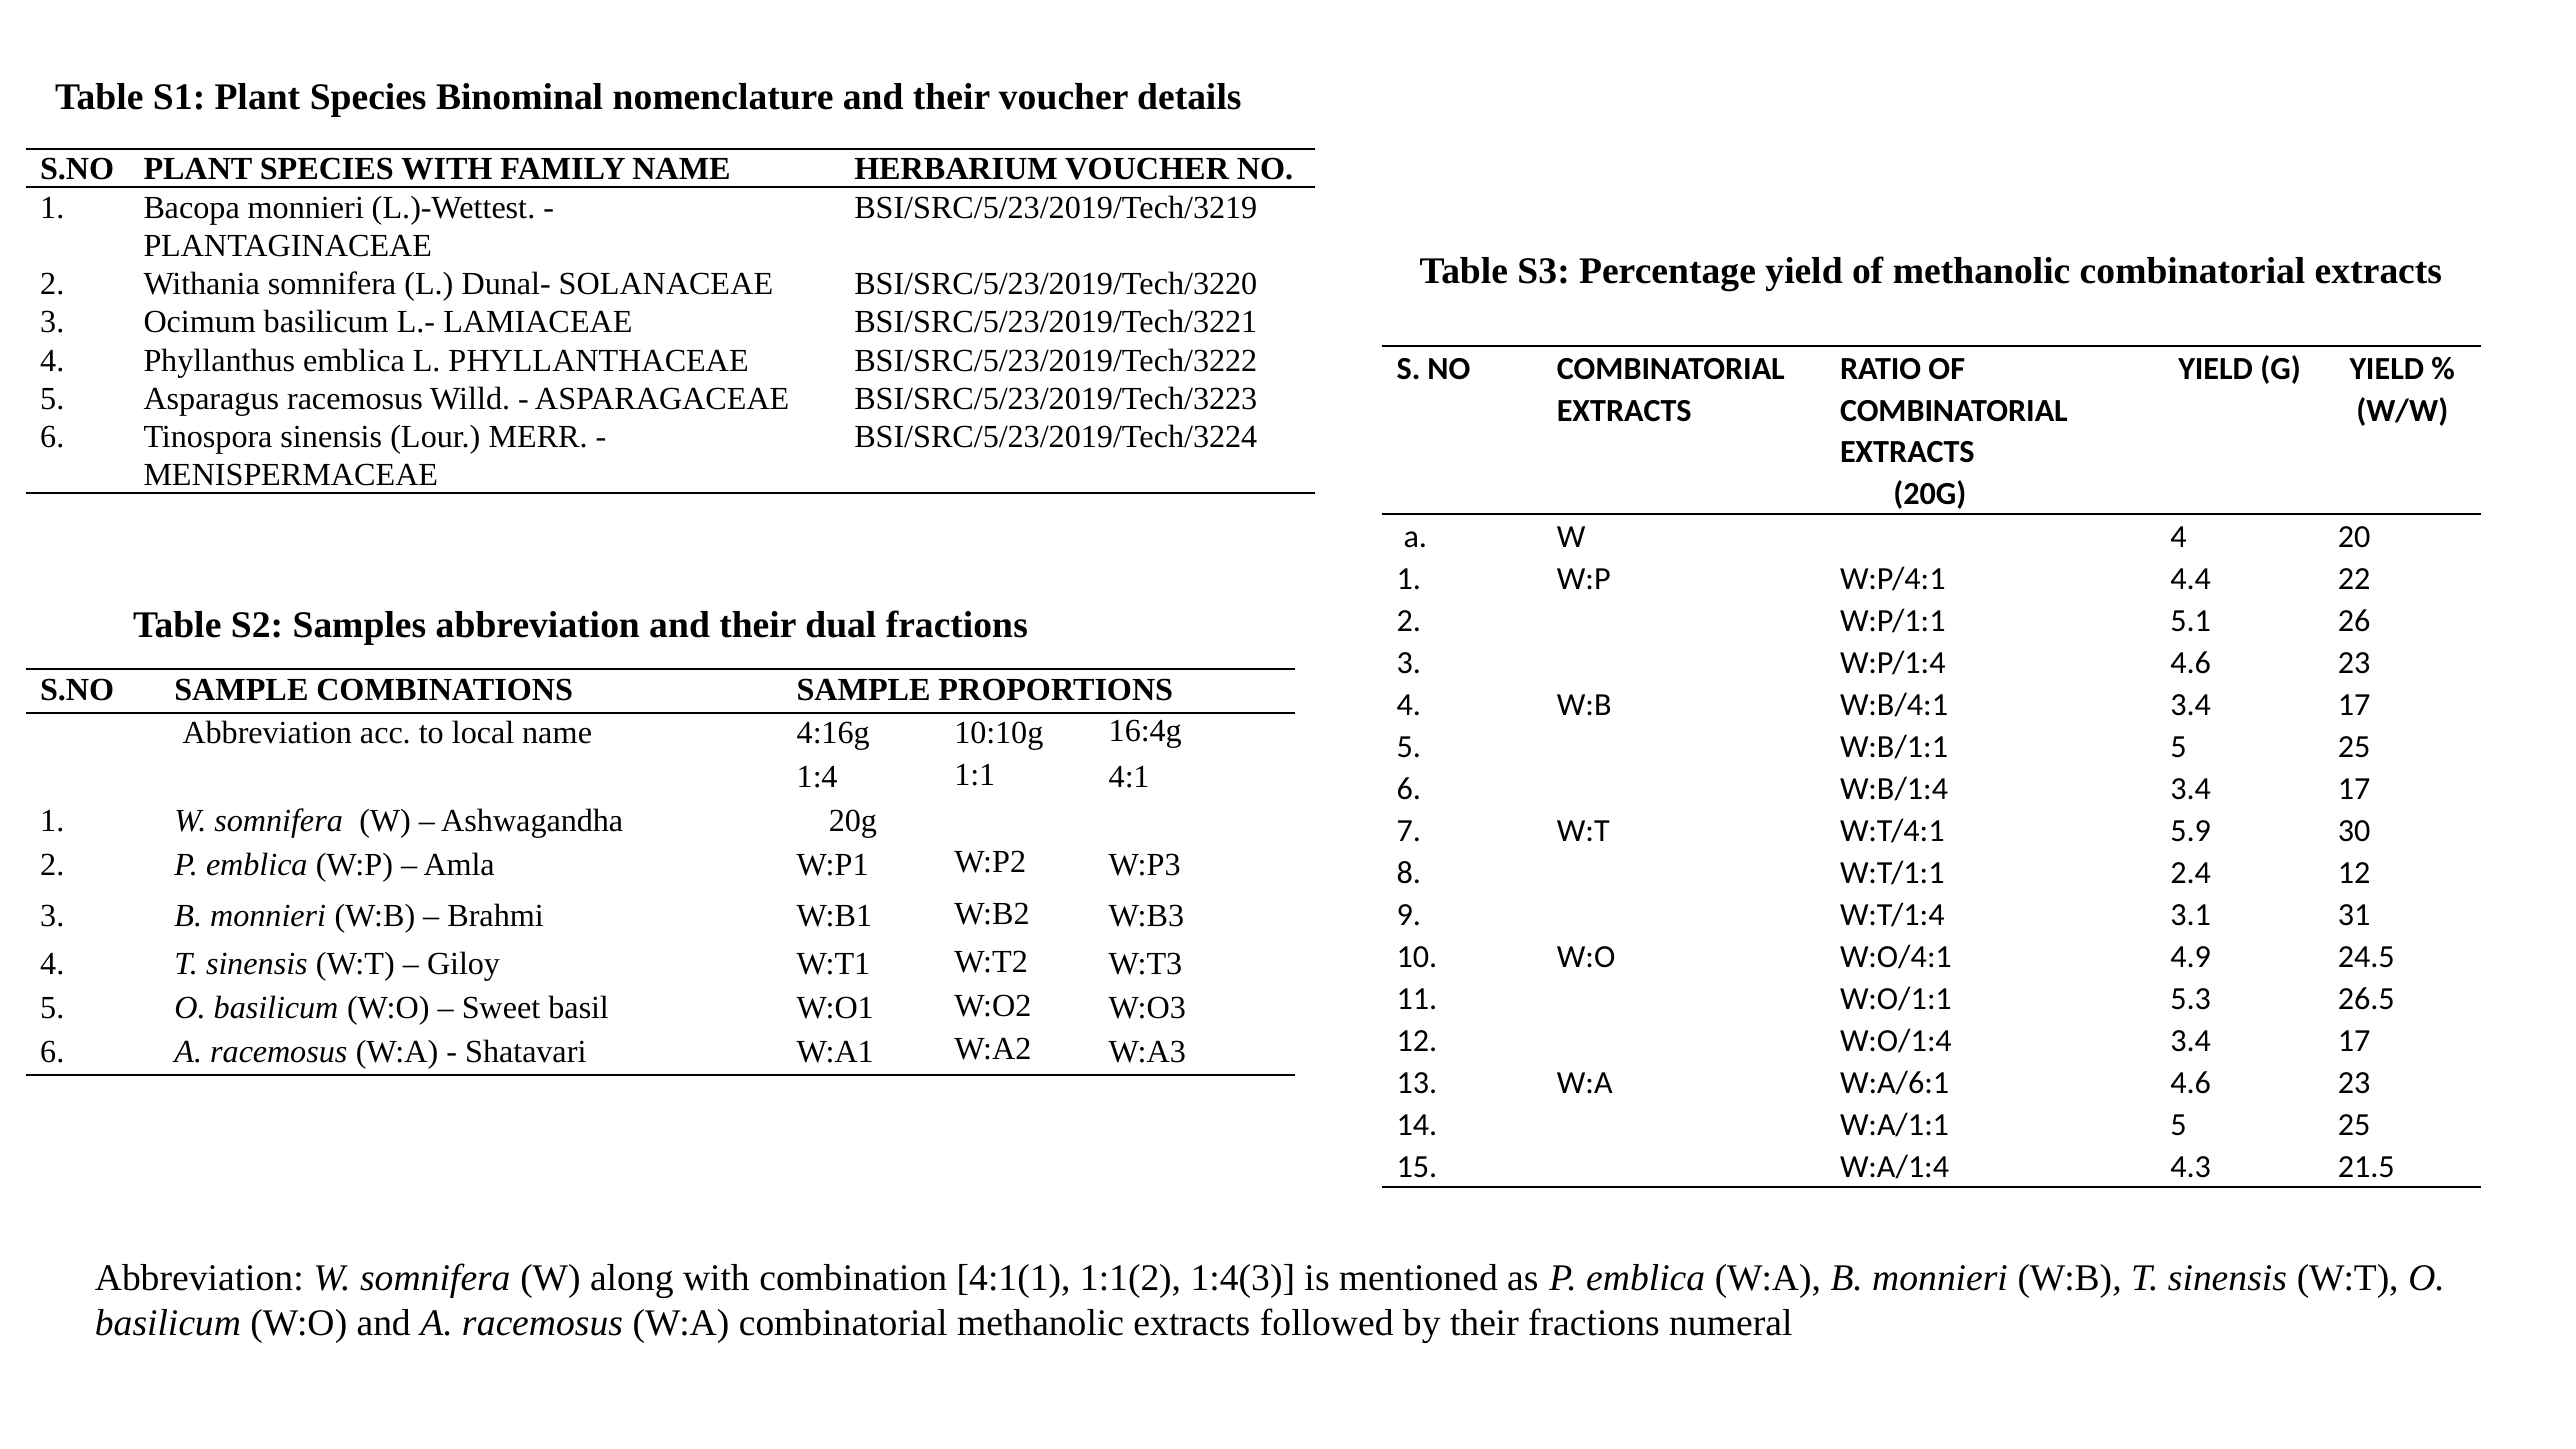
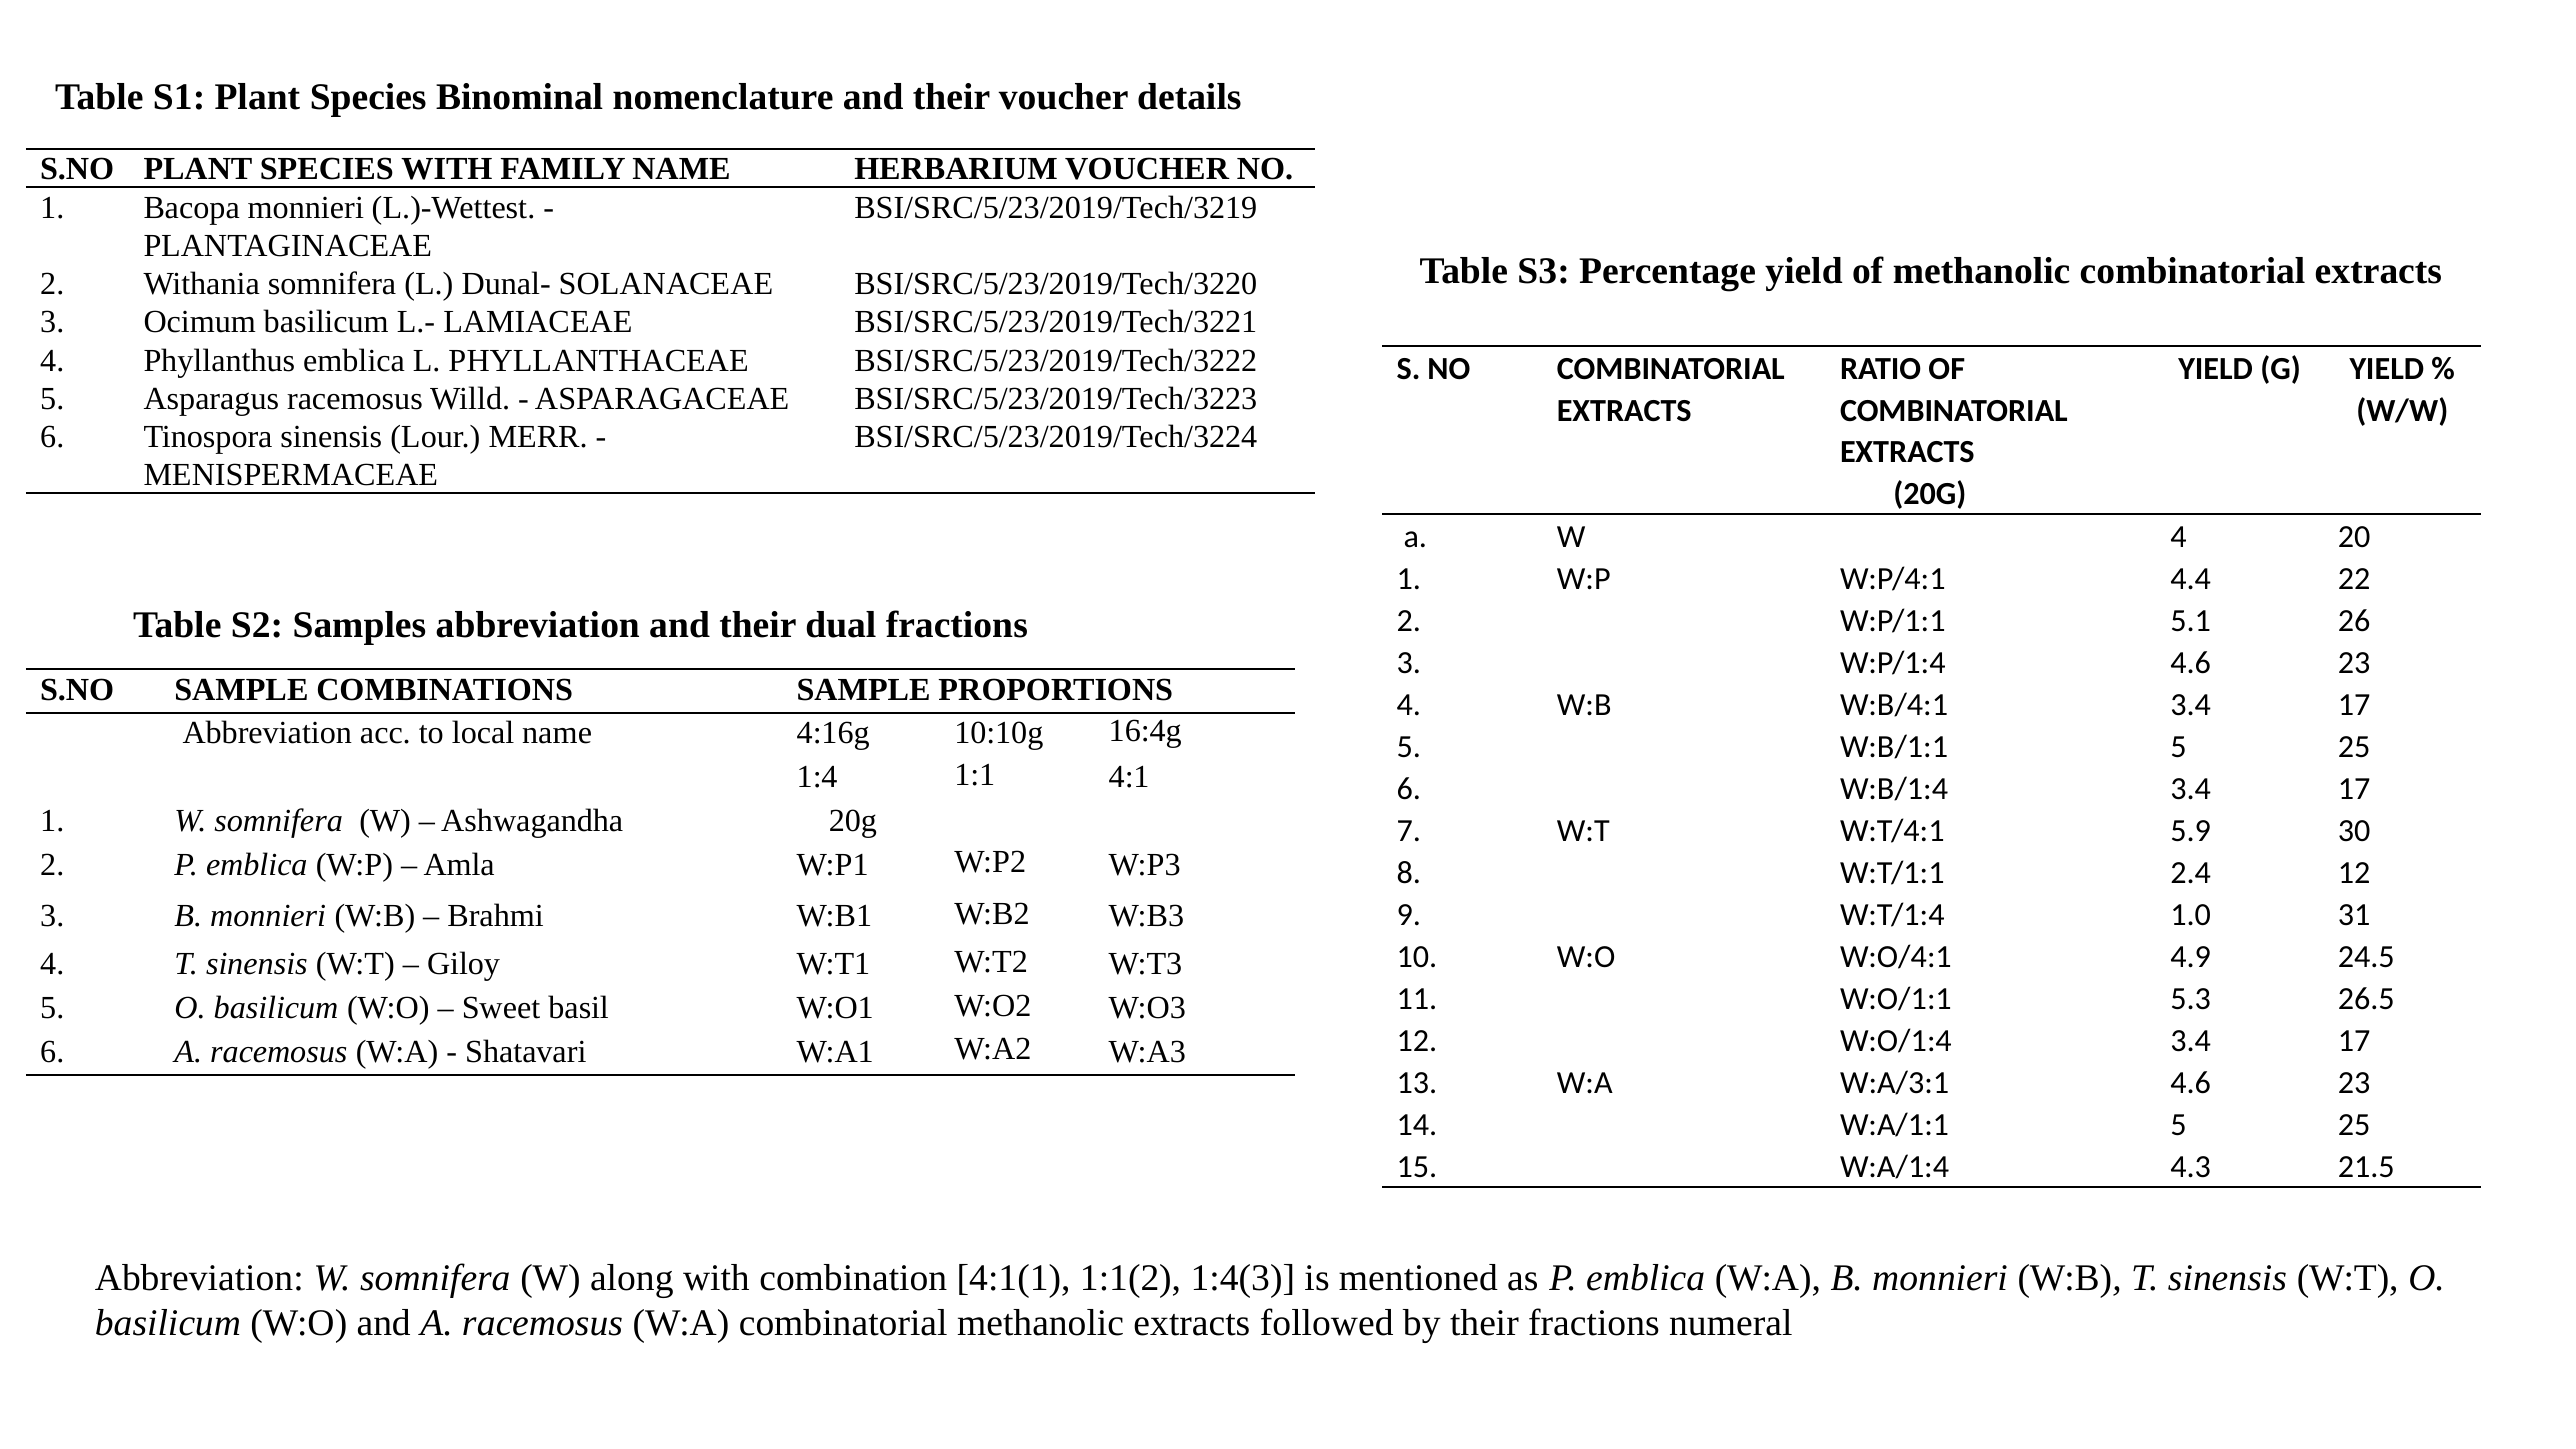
3.1: 3.1 -> 1.0 (2191, 915)
W:A/6:1: W:A/6:1 -> W:A/3:1 (1895, 1083)
